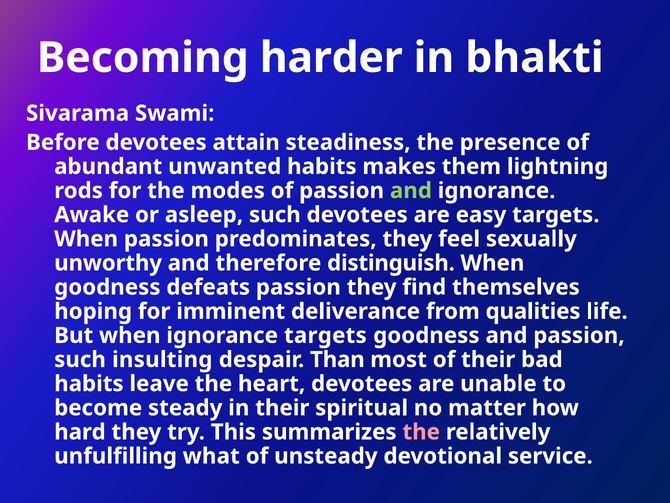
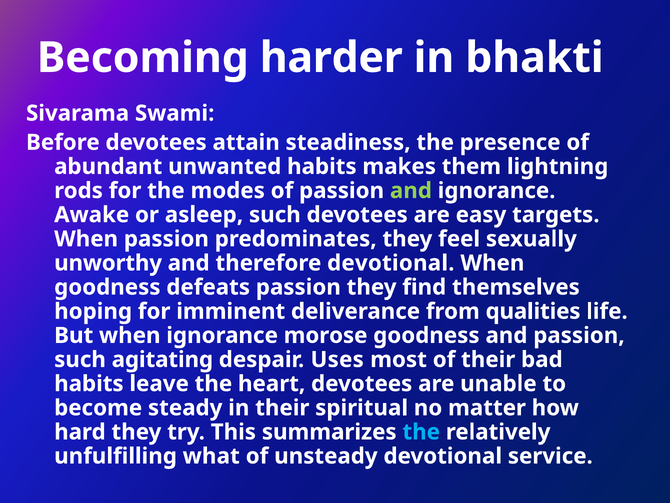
therefore distinguish: distinguish -> devotional (391, 263)
ignorance targets: targets -> morose (326, 335)
insulting: insulting -> agitating (162, 359)
Than: Than -> Uses (337, 359)
the colour: pink -> light blue (421, 432)
